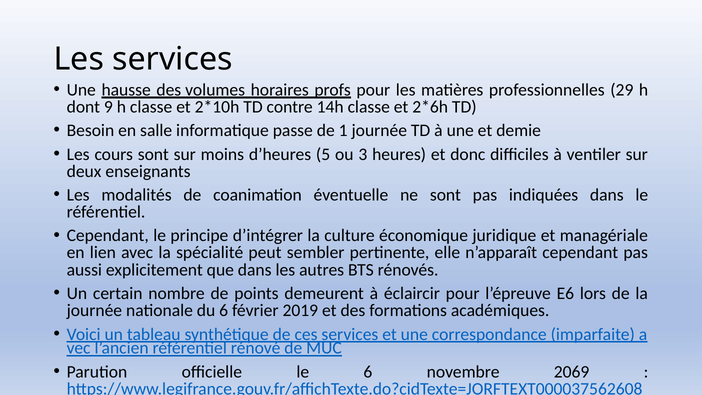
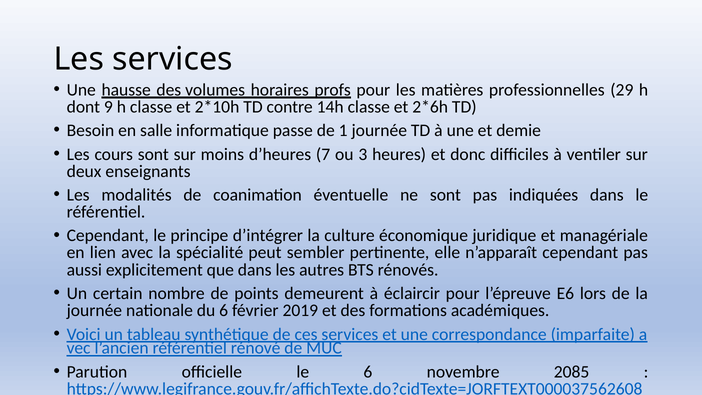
5: 5 -> 7 (323, 154)
2069: 2069 -> 2085 (572, 372)
